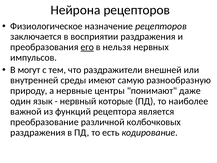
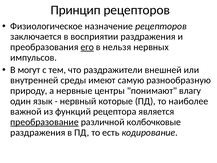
Нейрона: Нейрона -> Принцип (76, 10)
даже: даже -> влагу (190, 91)
преобразование underline: none -> present (44, 122)
колбочковых: колбочковых -> колбочковые (154, 122)
